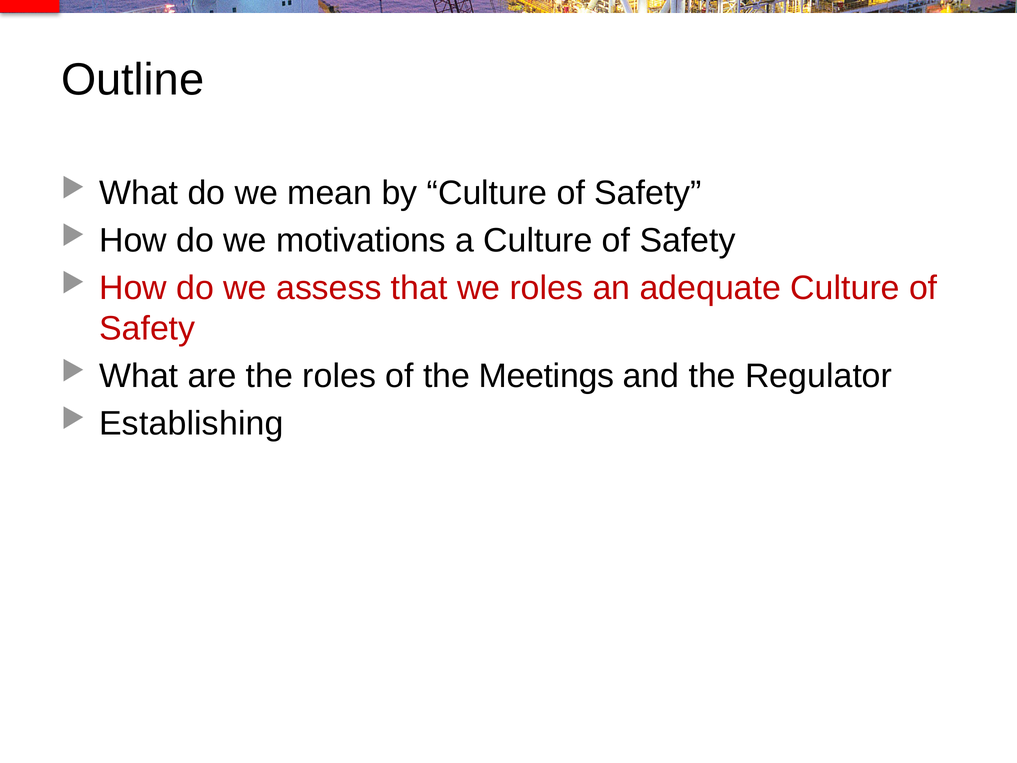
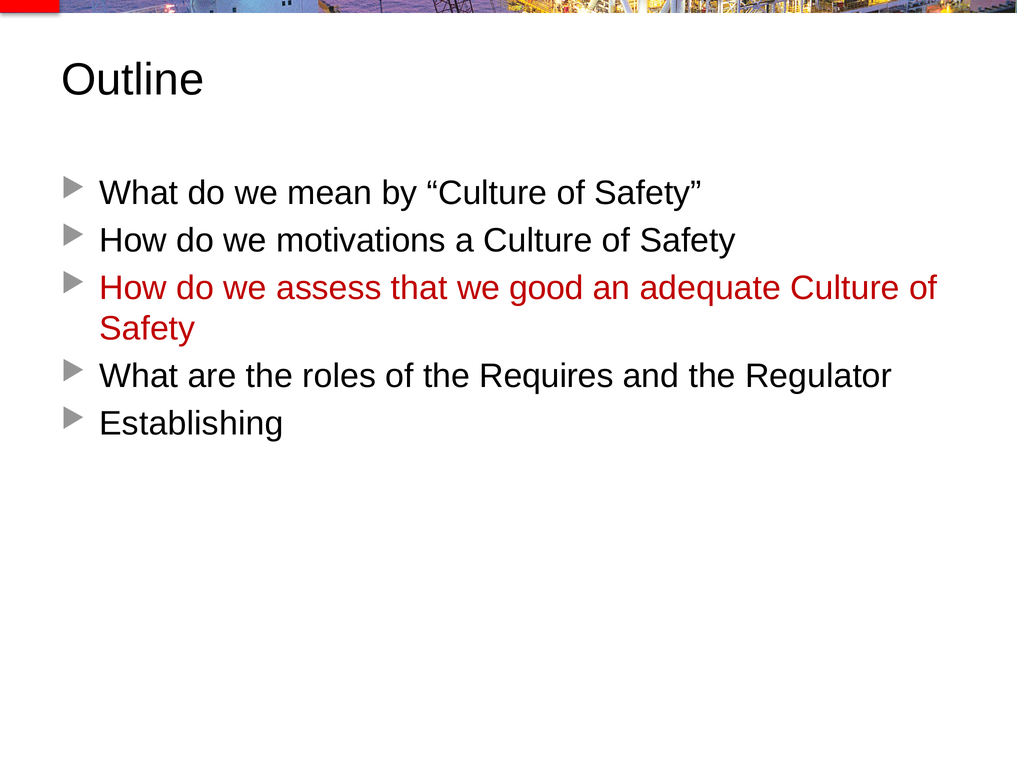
we roles: roles -> good (547, 288)
Meetings: Meetings -> Requires (546, 376)
